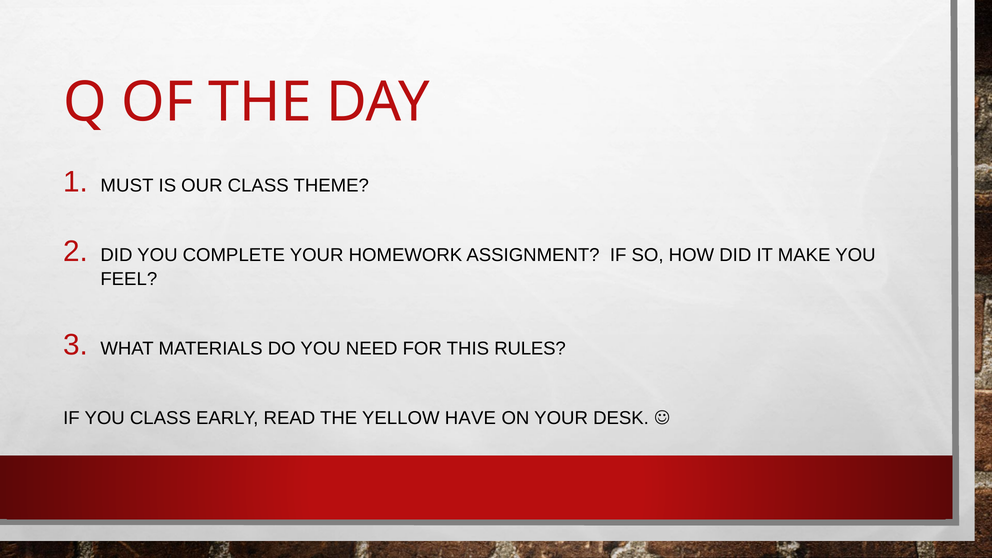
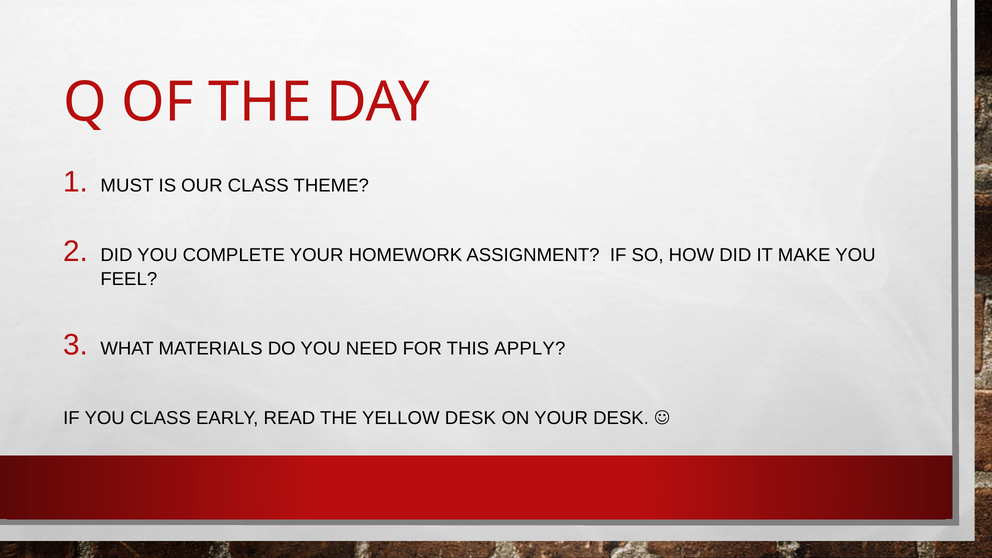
RULES: RULES -> APPLY (530, 349)
YELLOW HAVE: HAVE -> DESK (470, 418)
